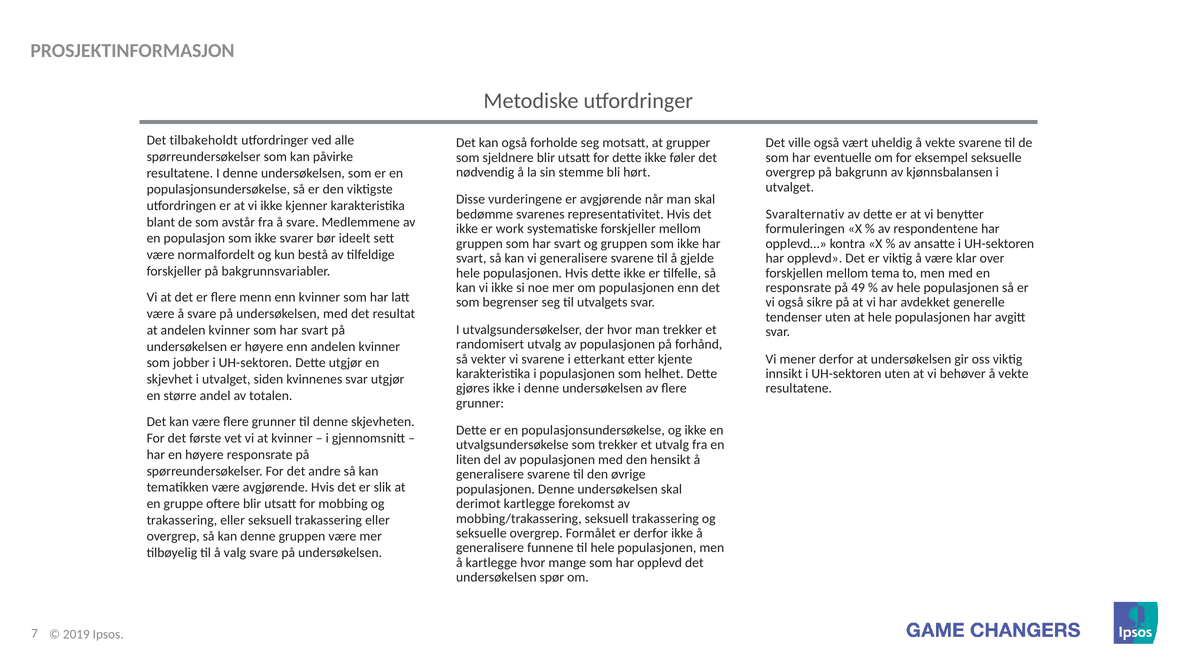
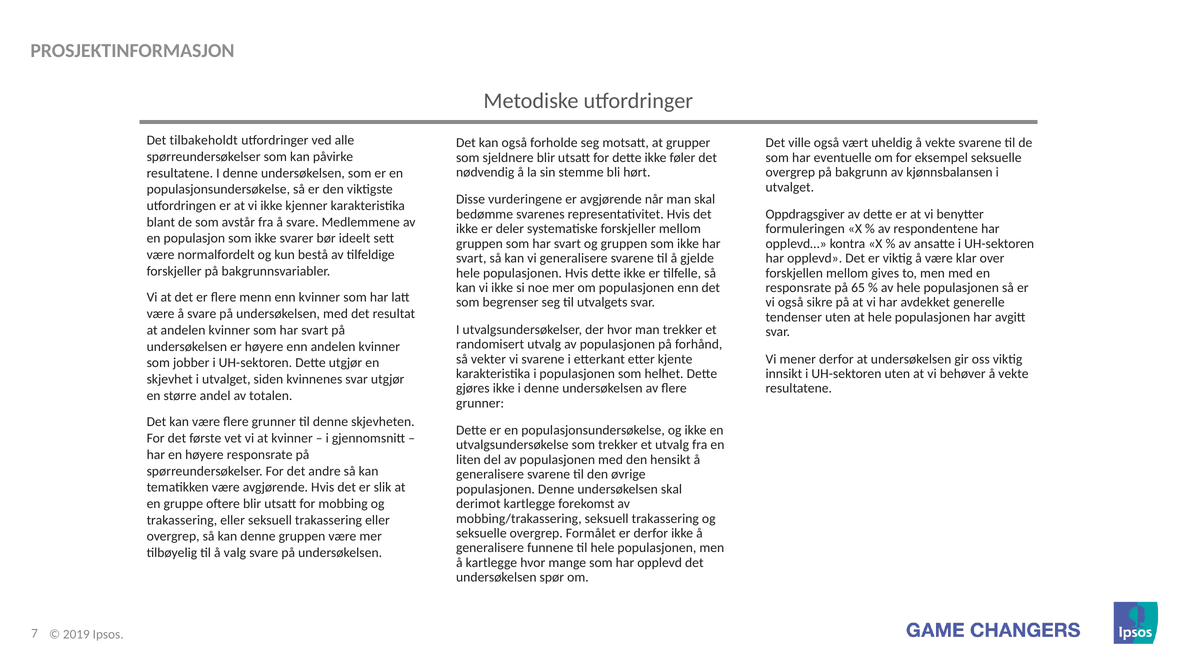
Svaralternativ: Svaralternativ -> Oppdragsgiver (805, 214)
work: work -> deler (510, 229)
tema: tema -> gives (885, 273)
49: 49 -> 65 (858, 288)
